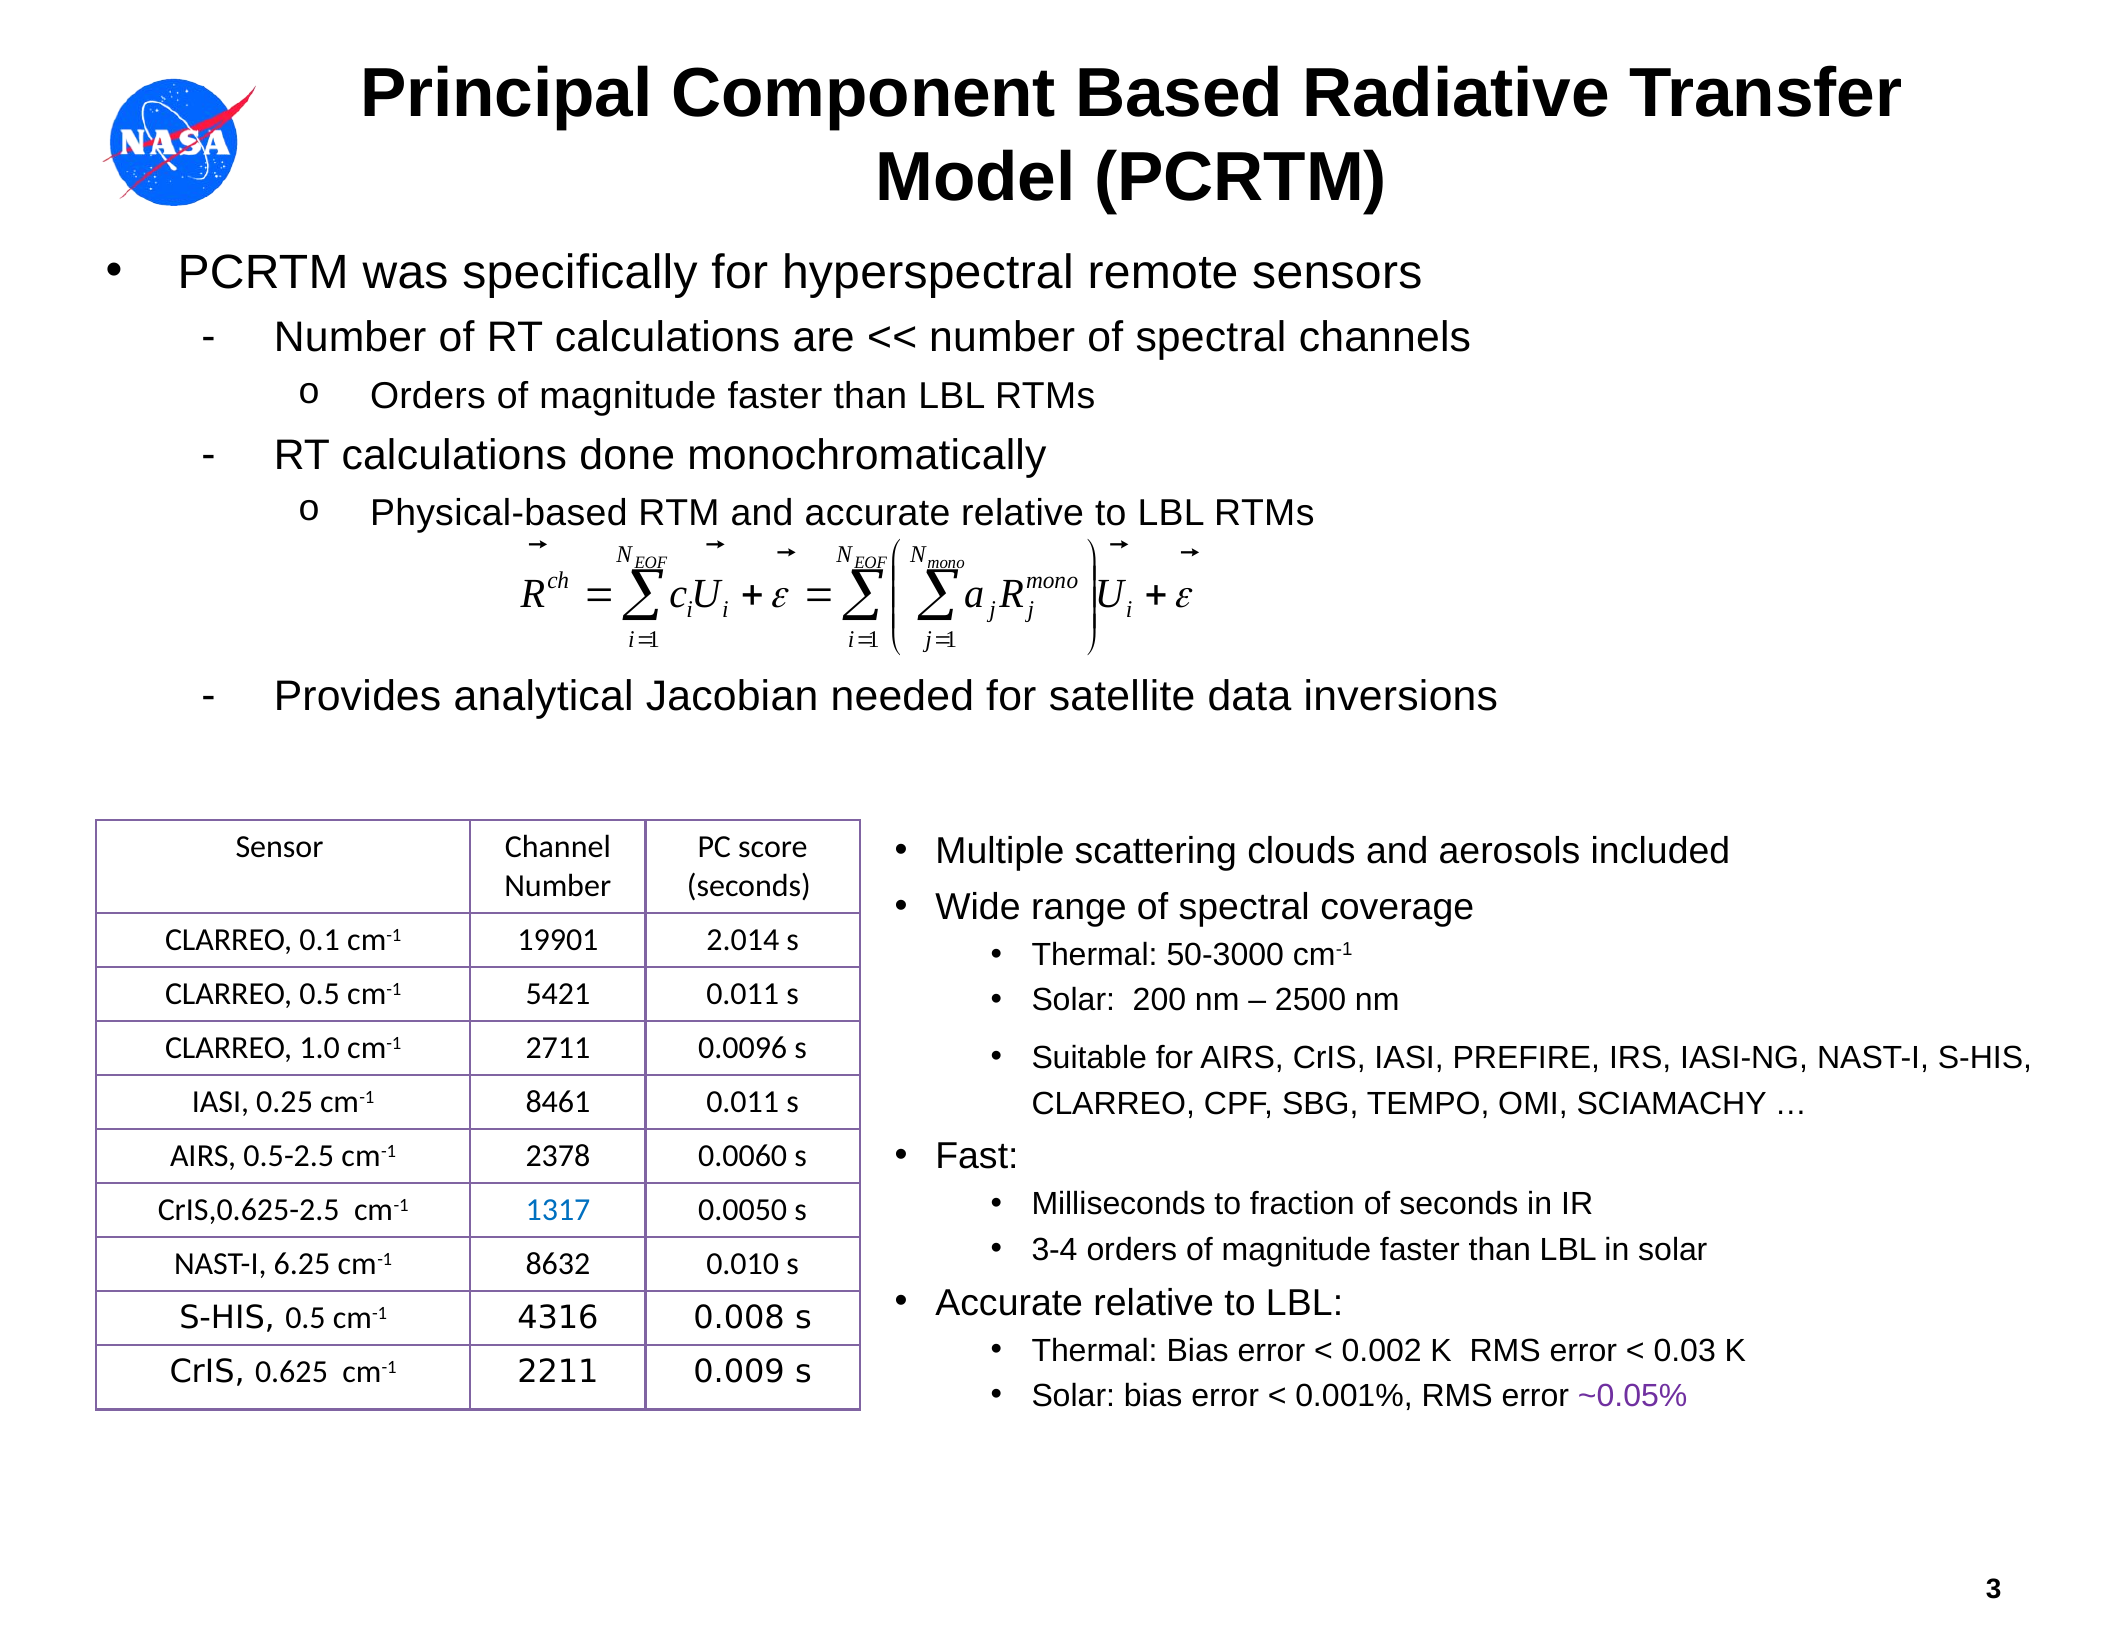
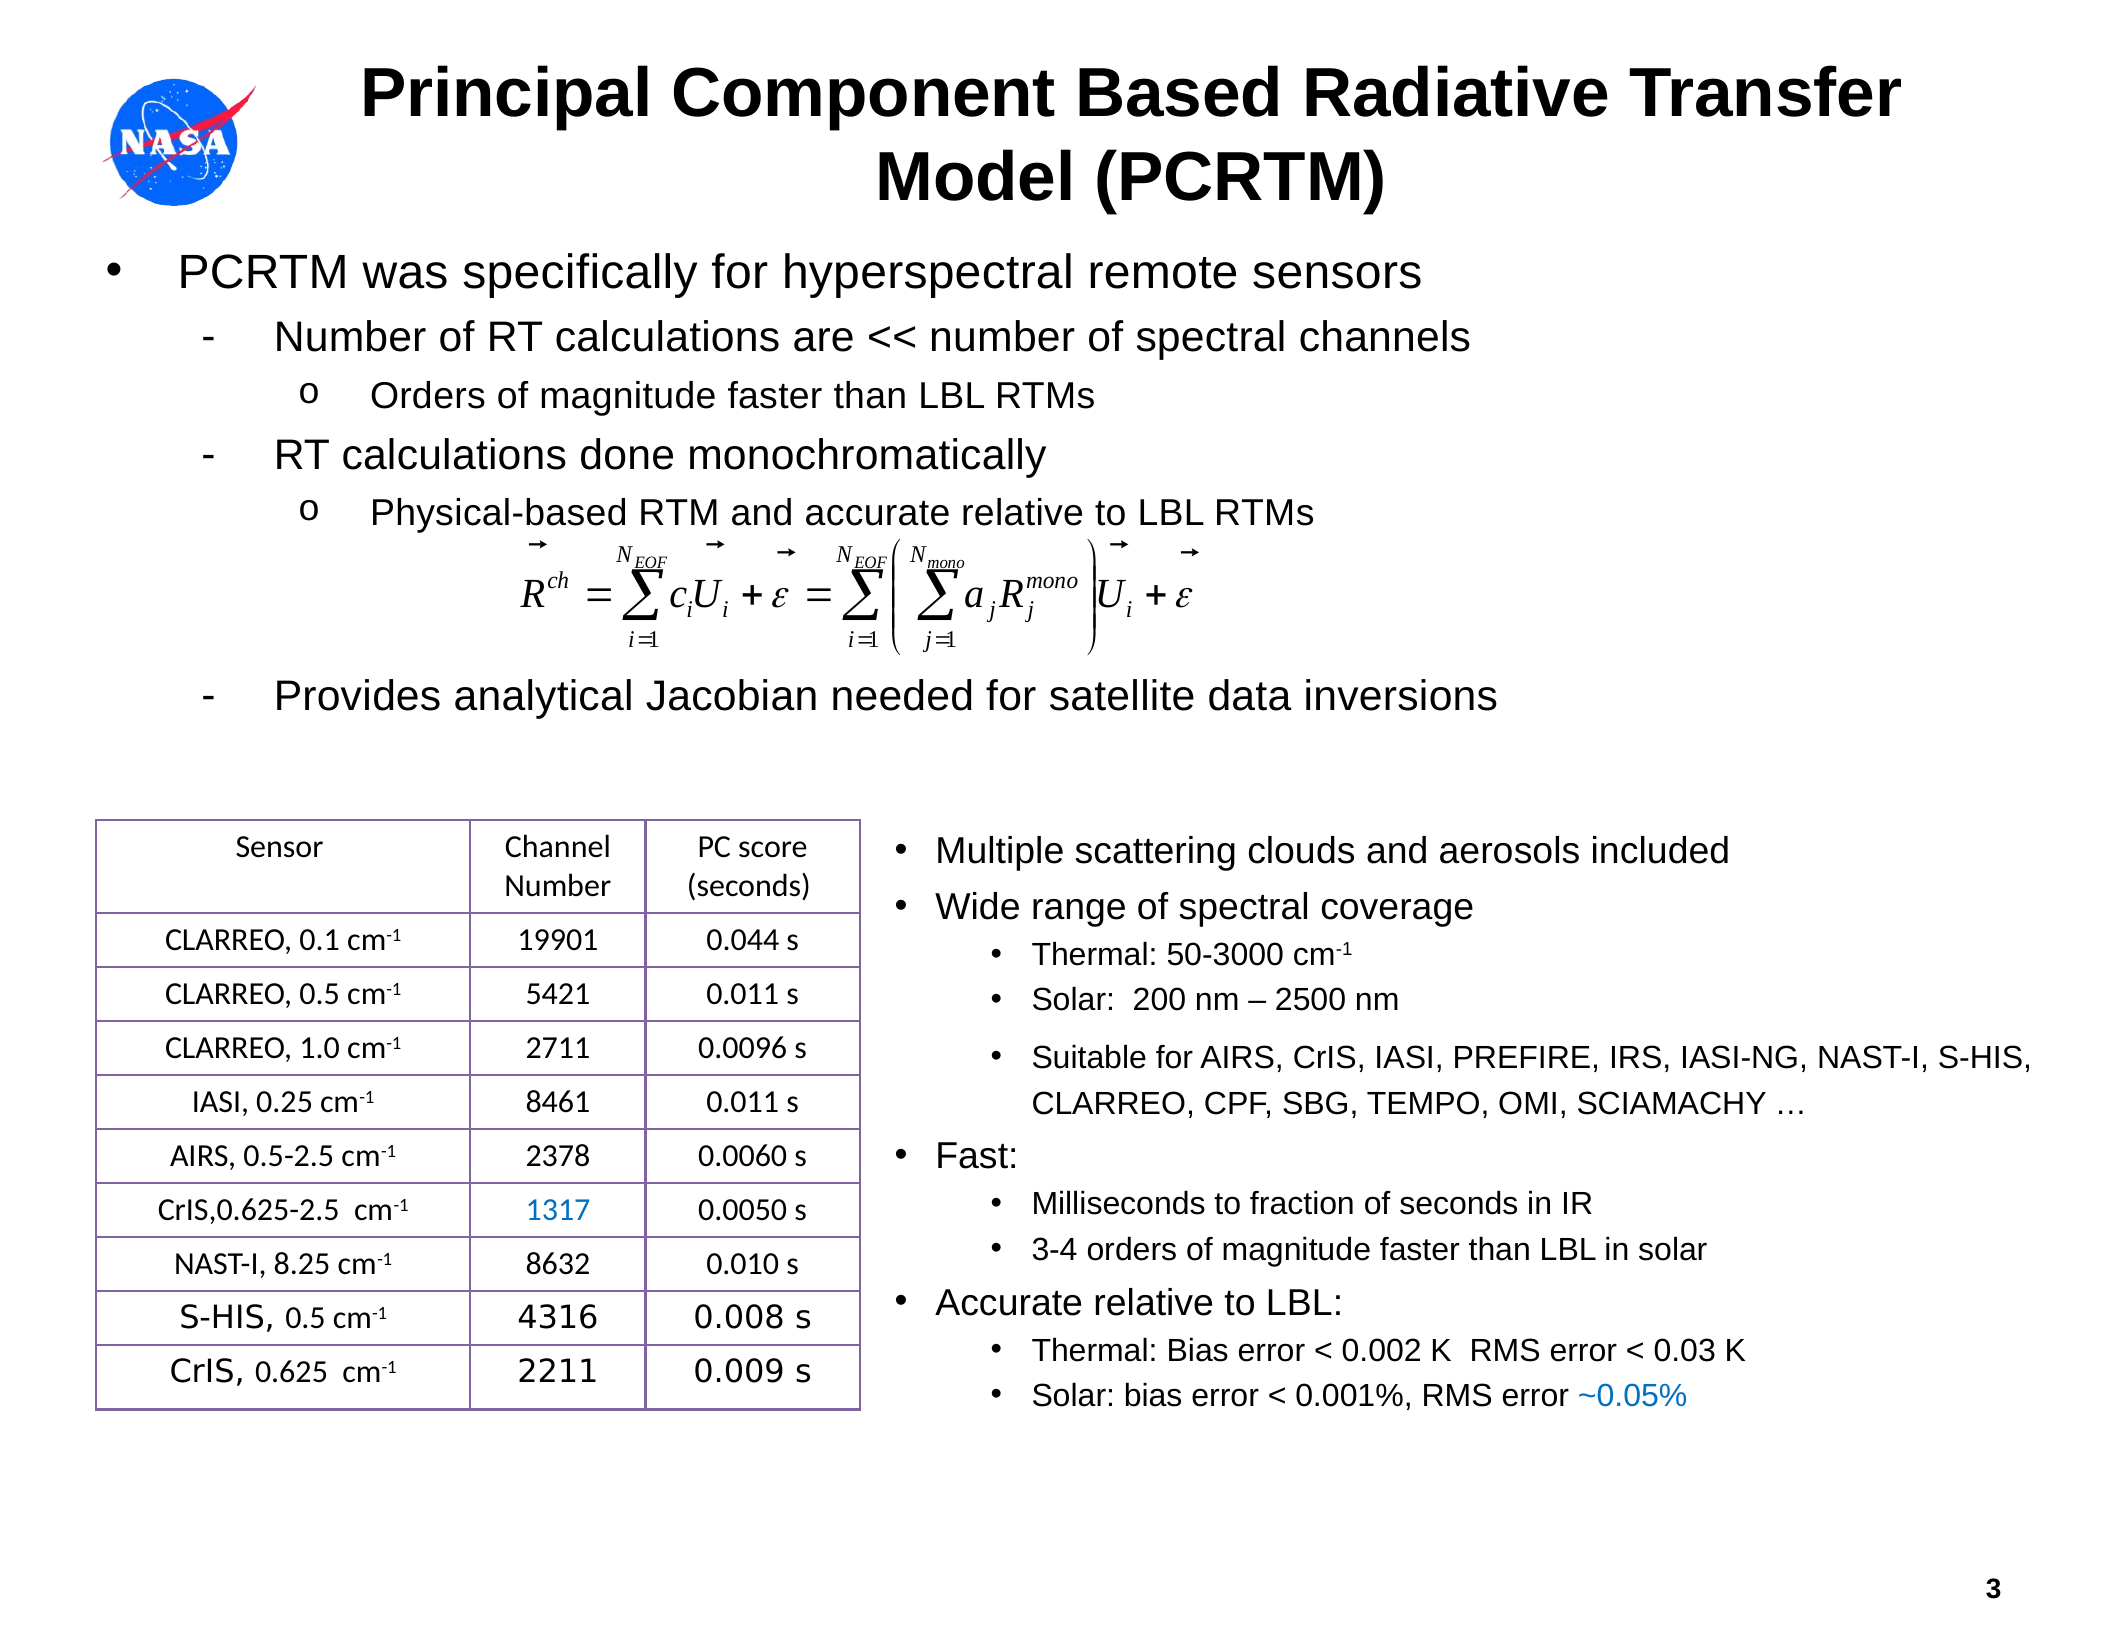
2.014: 2.014 -> 0.044 (743, 941)
6.25: 6.25 -> 8.25 (302, 1264)
~0.05% colour: purple -> blue (1633, 1396)
